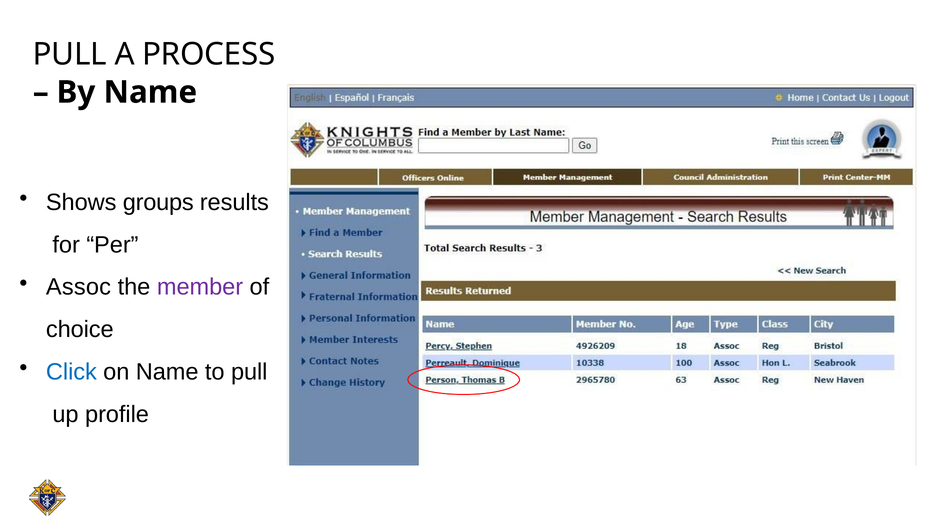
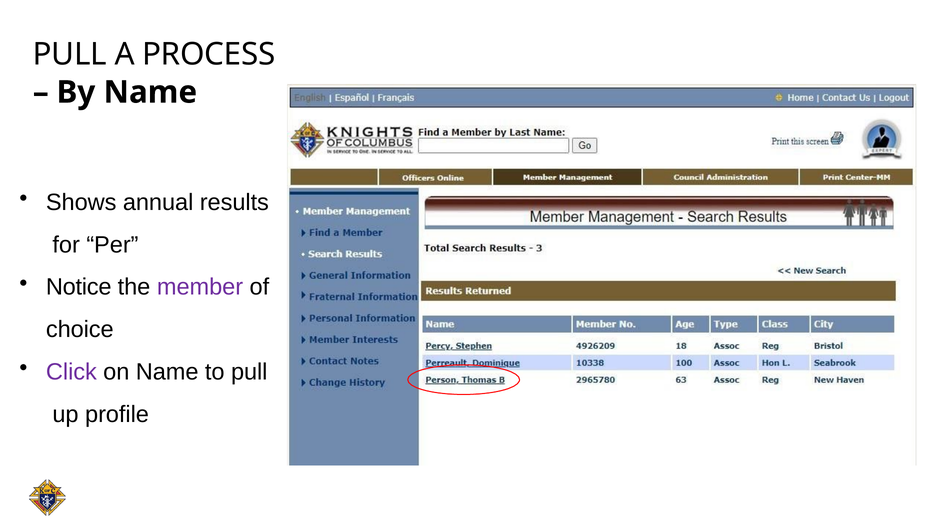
groups: groups -> annual (158, 202)
Assoc: Assoc -> Notice (79, 287)
Click colour: blue -> purple (71, 372)
